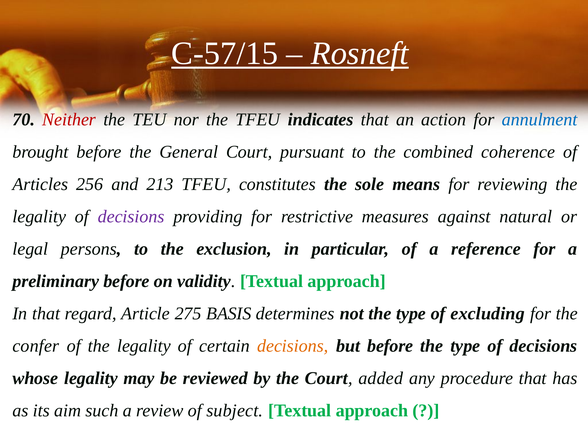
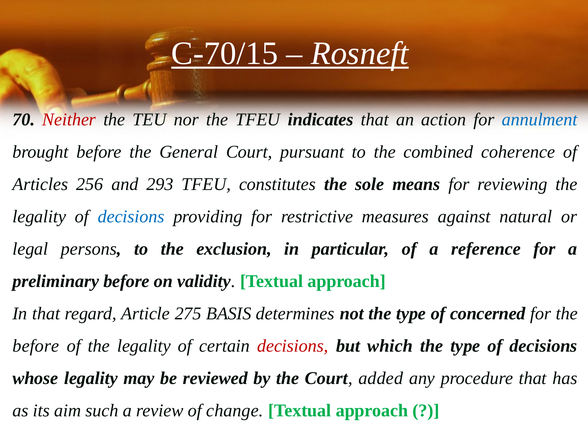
C‑57/15: C‑57/15 -> C‑70/15 (225, 53)
213: 213 -> 293 (160, 184)
decisions colour: purple -> blue (131, 217)
excluding: excluding -> concerned (488, 313)
confer: confer -> before (36, 346)
decisions colour: orange -> red (293, 346)
but before: before -> which (390, 346)
subject: subject -> change (235, 410)
